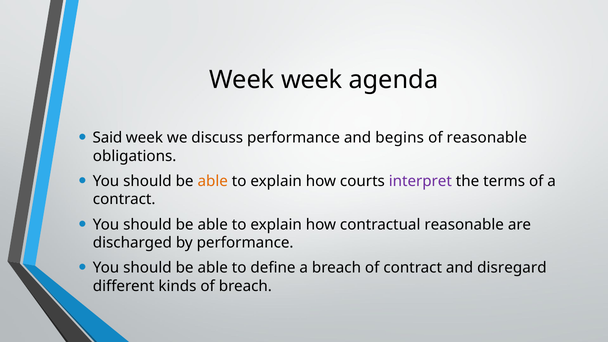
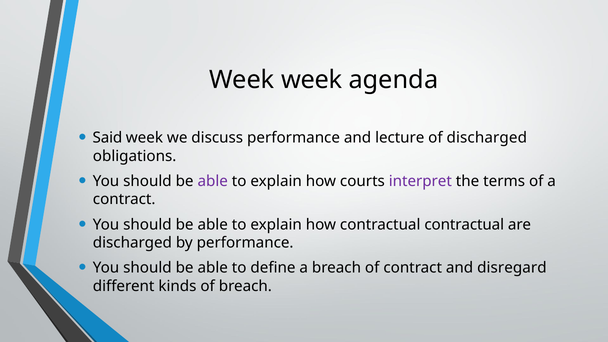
begins: begins -> lecture (400, 138)
of reasonable: reasonable -> discharged (487, 138)
able colour: orange -> purple (213, 181)
contractual reasonable: reasonable -> contractual (464, 224)
